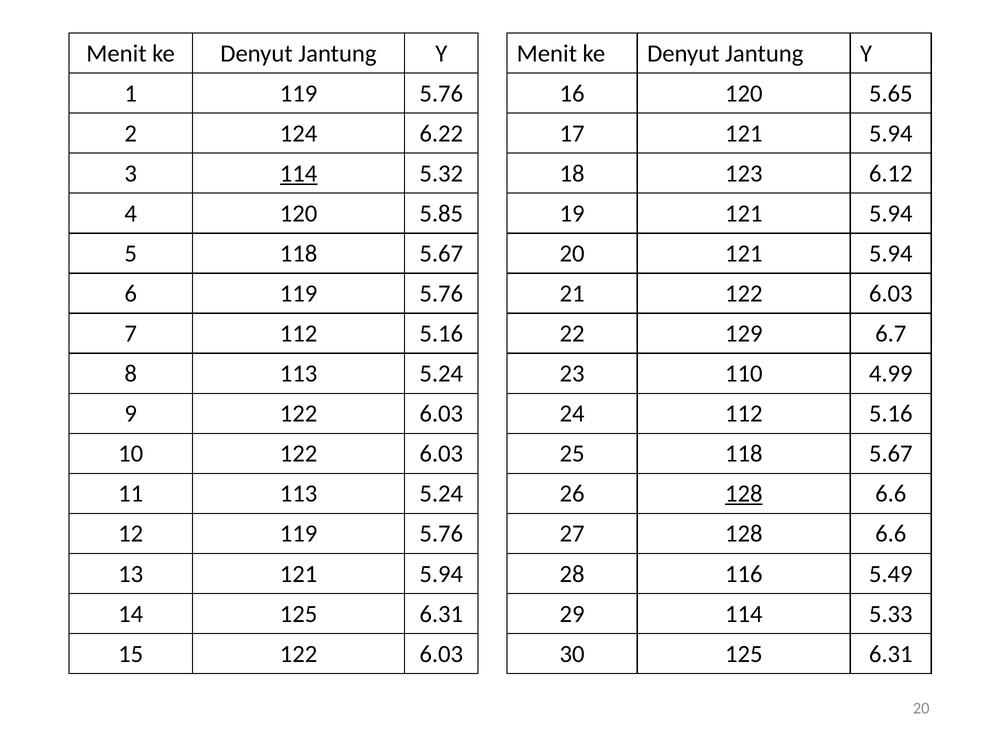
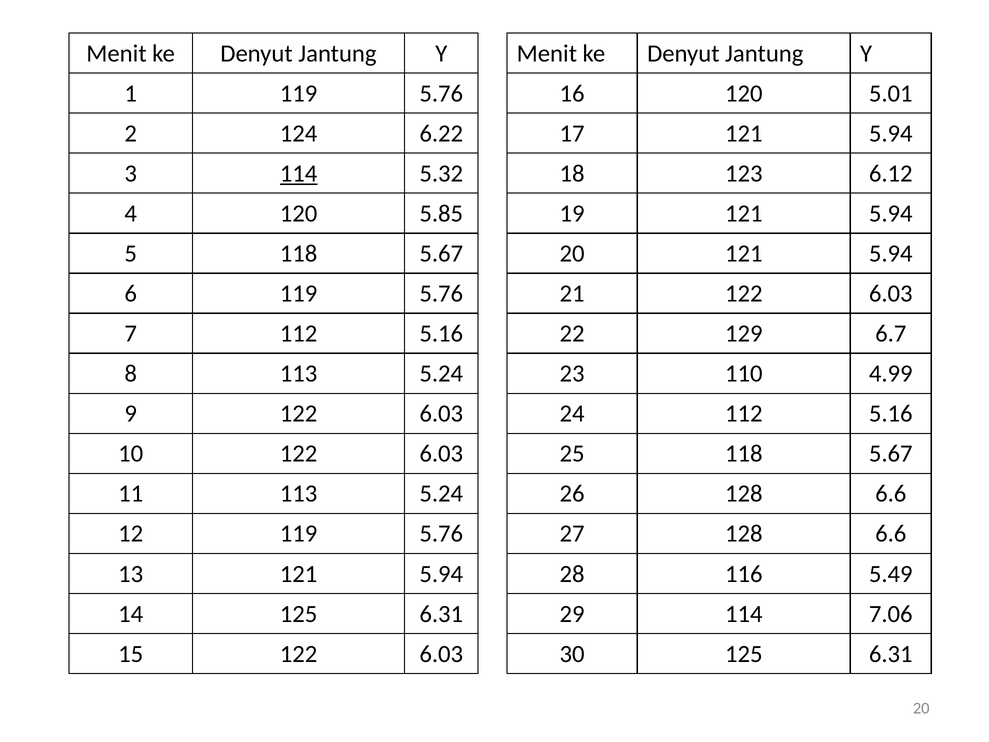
5.65: 5.65 -> 5.01 (891, 93)
128 underline: present -> none (744, 494)
5.33: 5.33 -> 7.06 (891, 614)
